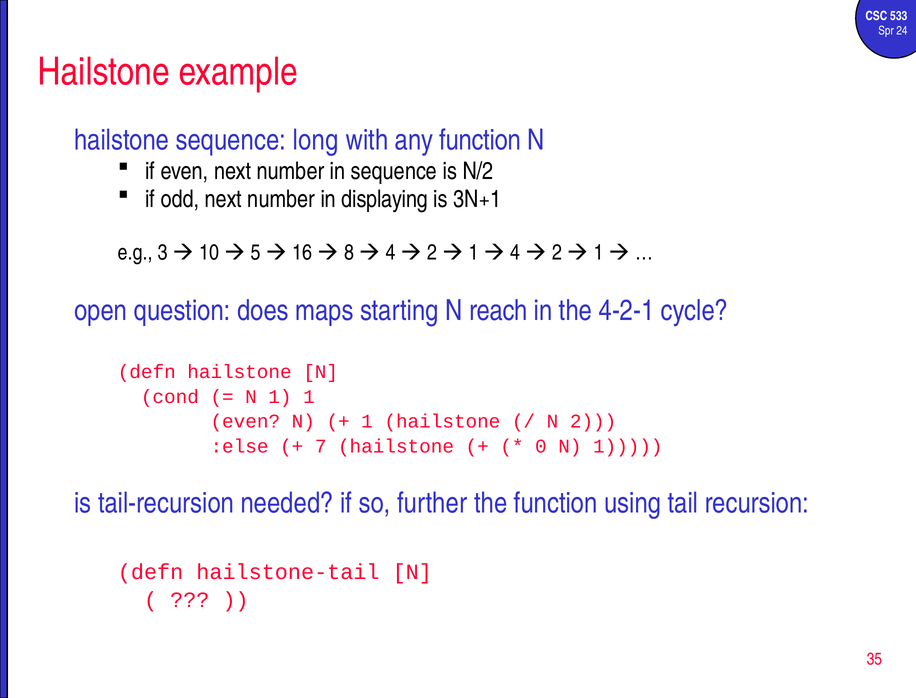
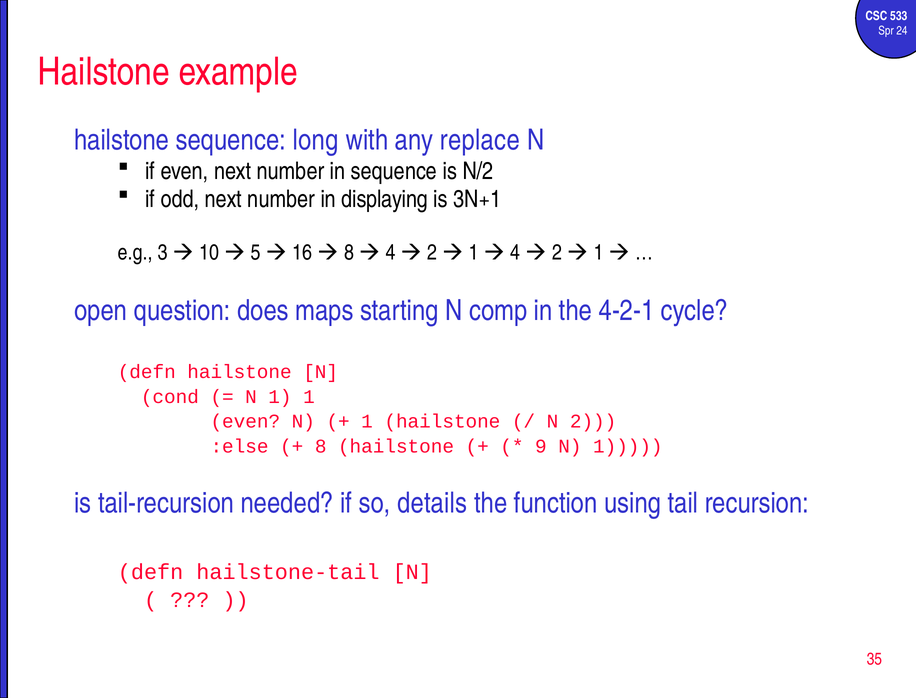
any function: function -> replace (480, 140)
reach: reach -> comp (498, 311)
7: 7 -> 8 (321, 446)
0: 0 -> 9 (541, 446)
further: further -> details (432, 503)
